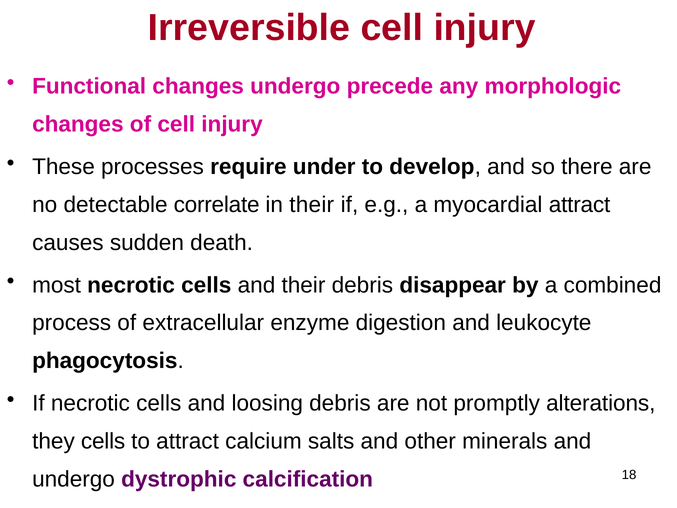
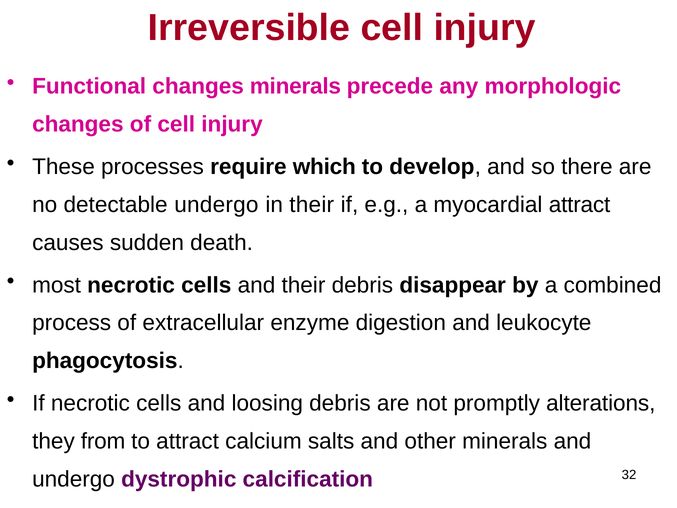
changes undergo: undergo -> minerals (295, 86)
under: under -> which (324, 167)
detectable correlate: correlate -> undergo (216, 205)
they cells: cells -> from (103, 441)
18: 18 -> 32 (629, 475)
